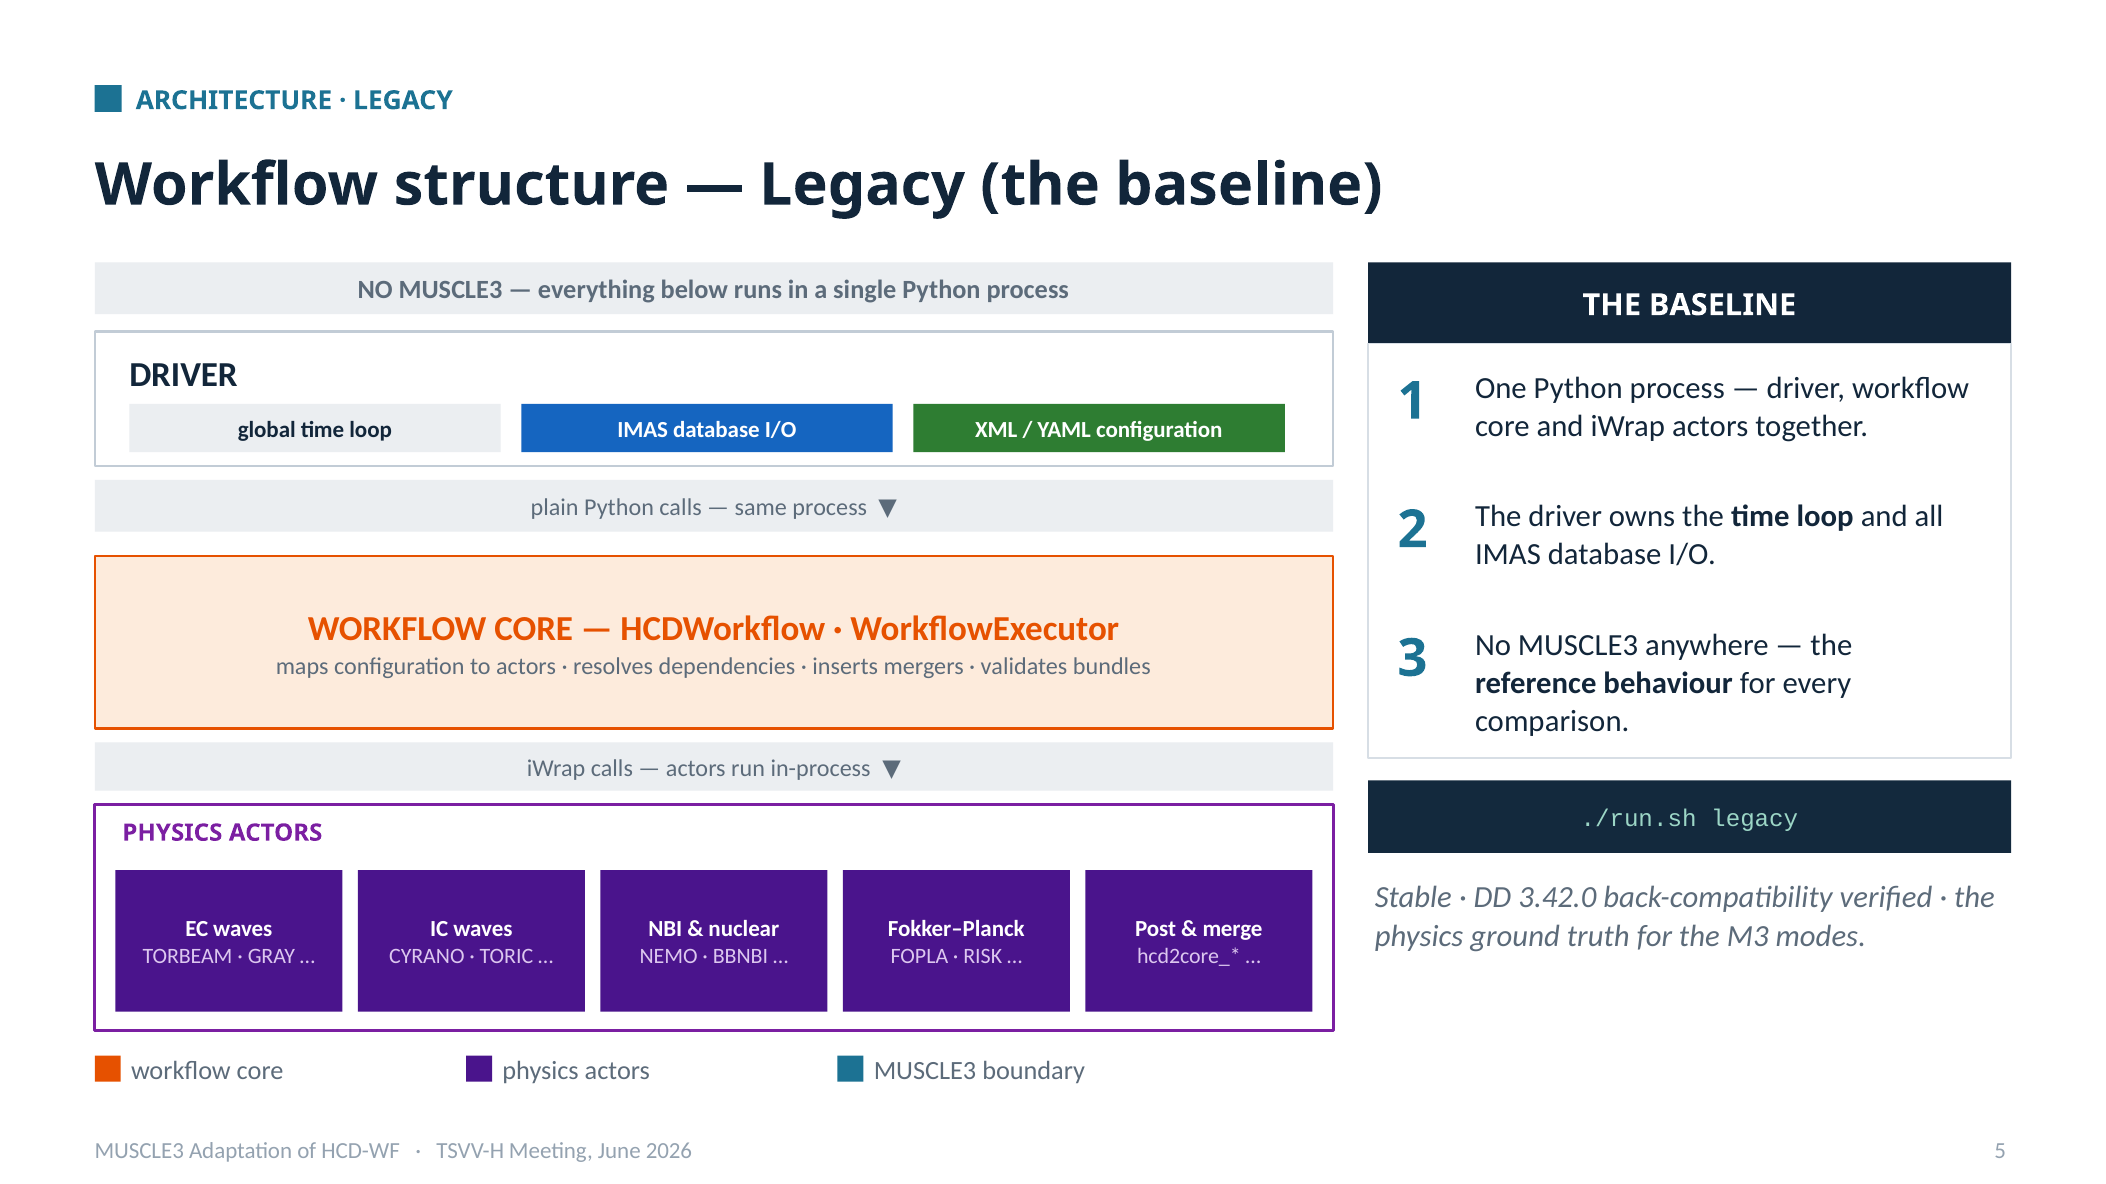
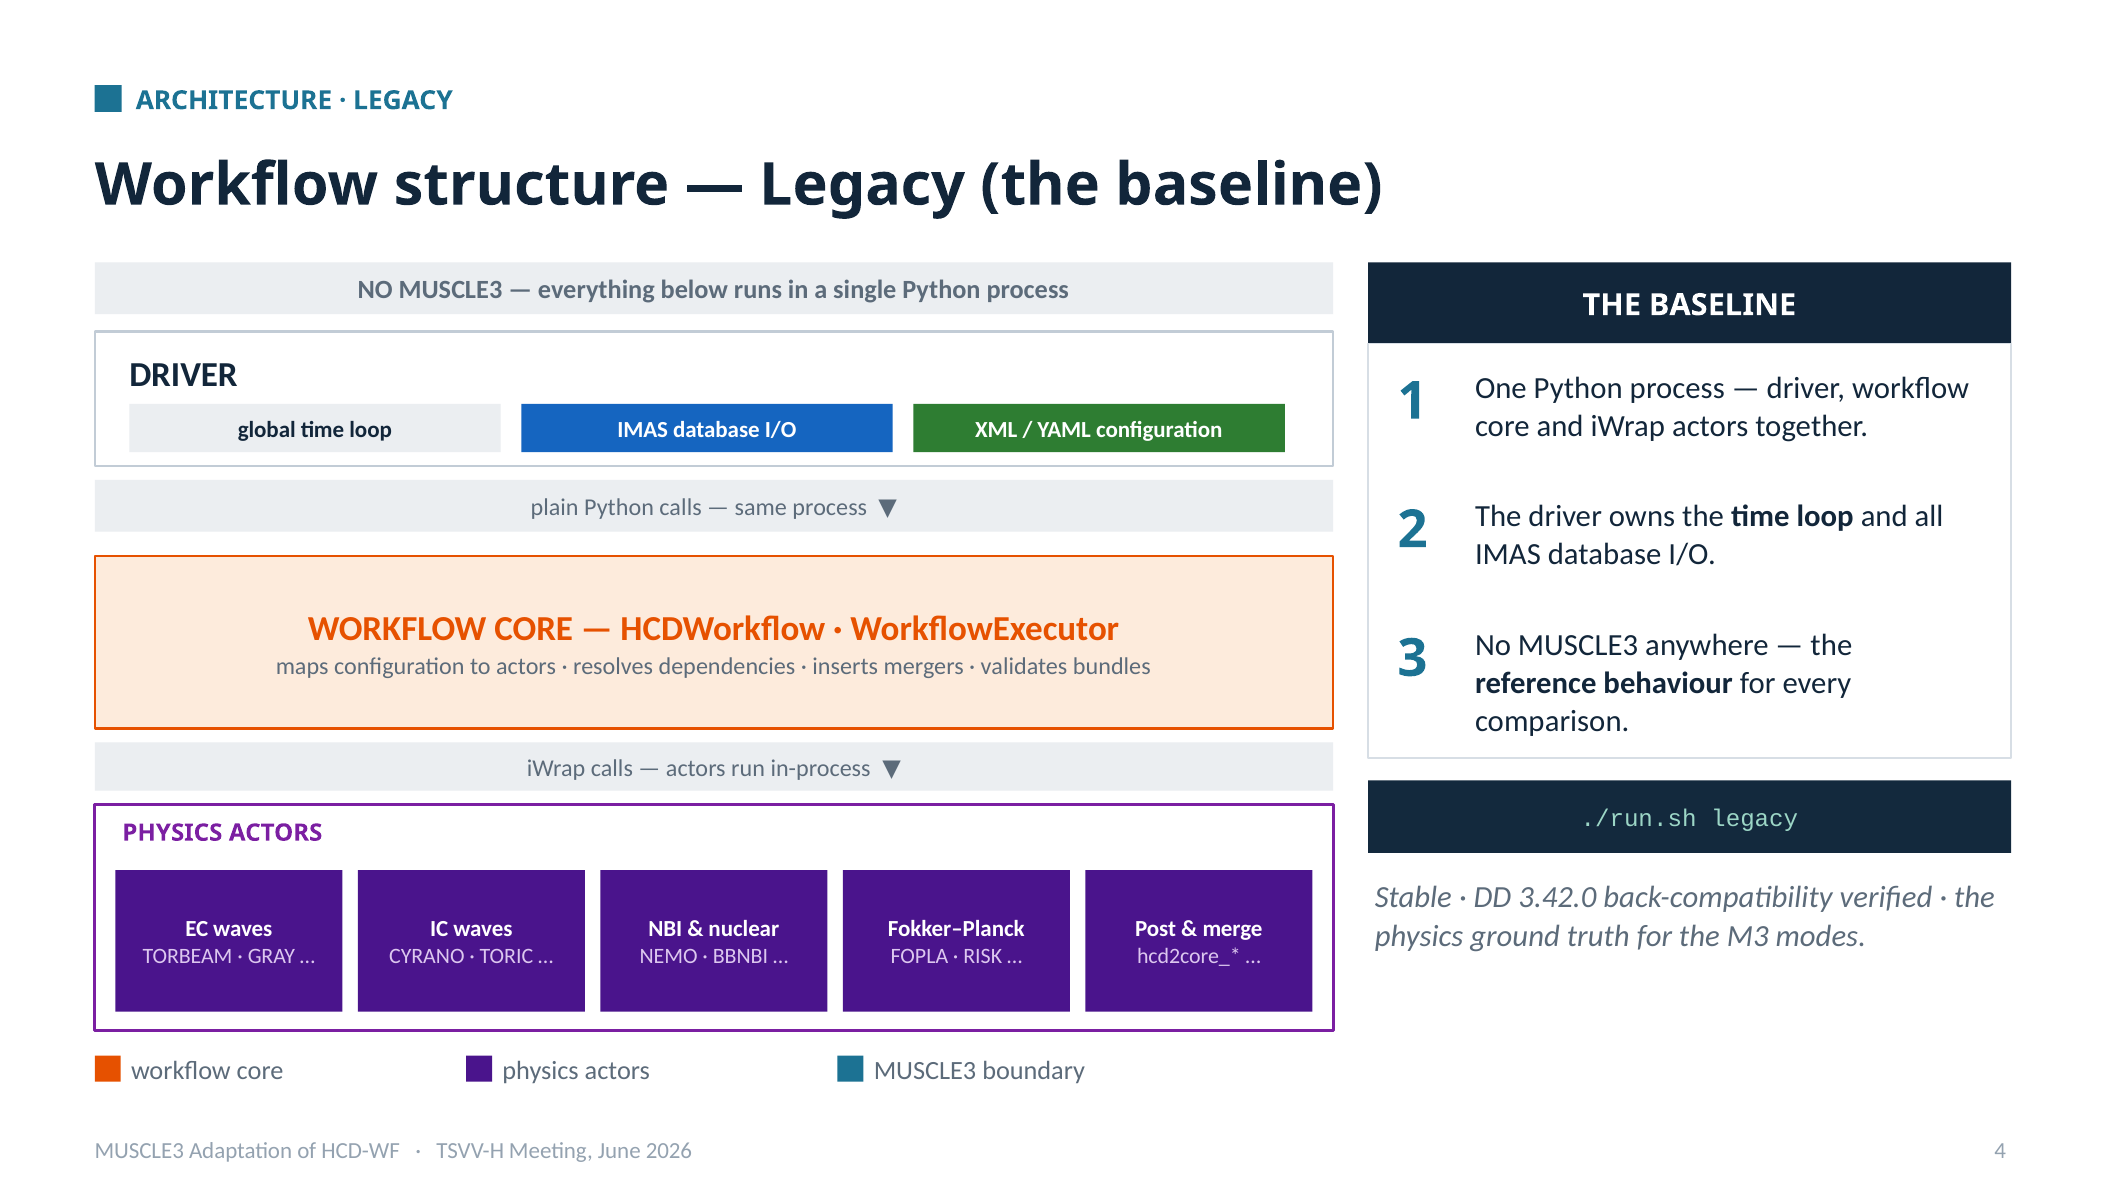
5: 5 -> 4 (2000, 1151)
